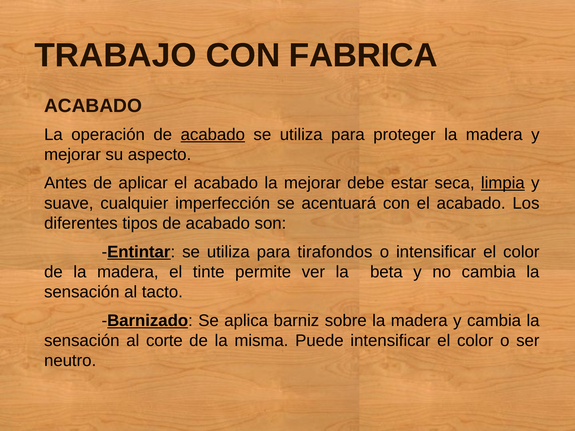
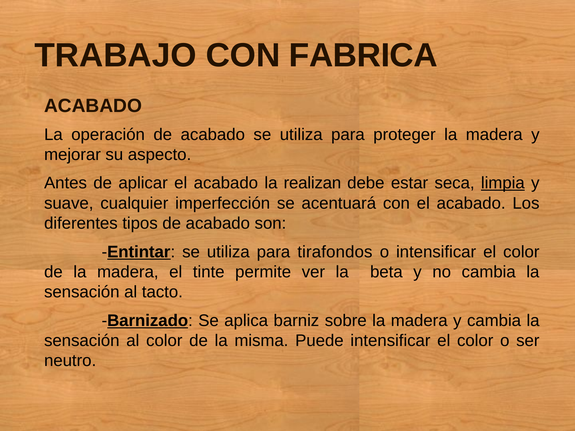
acabado underline: present -> none (213, 135)
la mejorar: mejorar -> realizan (312, 183)
al corte: corte -> color (164, 341)
